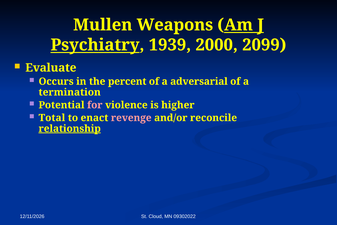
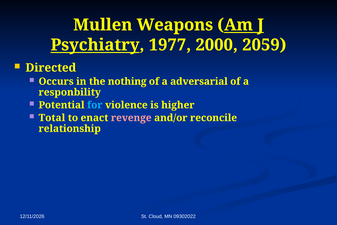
1939: 1939 -> 1977 (170, 45)
2099: 2099 -> 2059 (264, 45)
Evaluate: Evaluate -> Directed (51, 68)
percent: percent -> nothing (127, 81)
termination: termination -> responbility (70, 92)
for colour: pink -> light blue (95, 105)
relationship underline: present -> none (70, 128)
